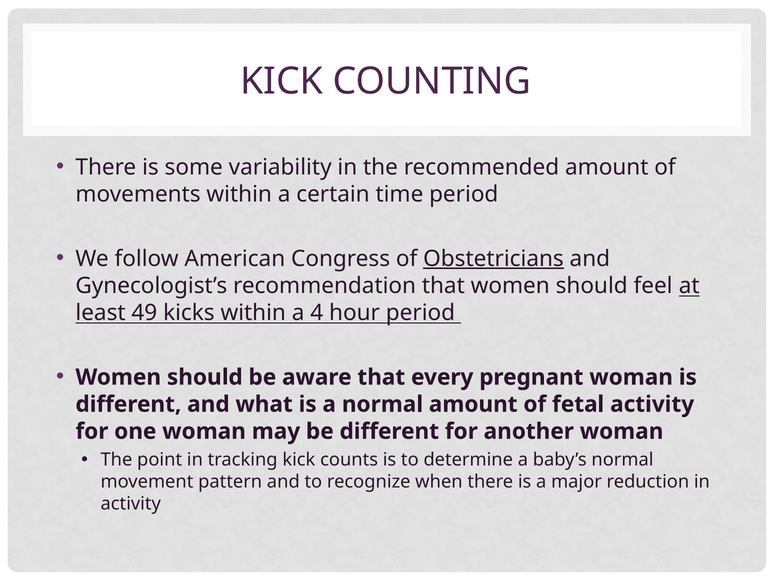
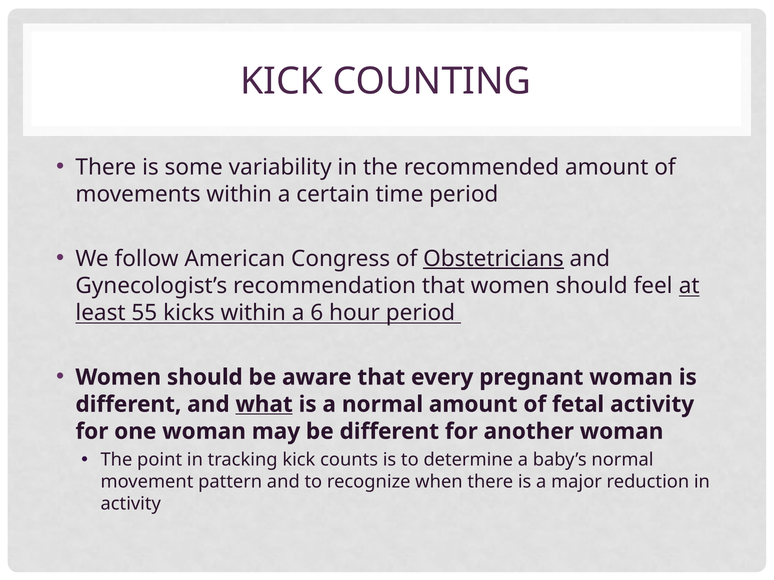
49: 49 -> 55 (144, 313)
4: 4 -> 6 (317, 313)
what underline: none -> present (264, 405)
